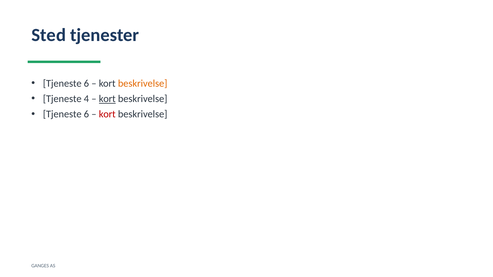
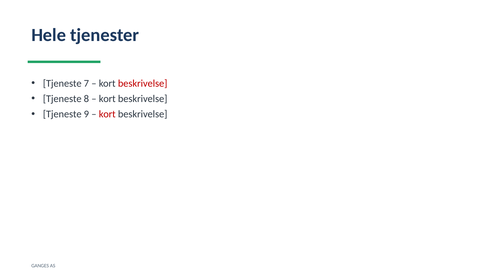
Sted: Sted -> Hele (49, 35)
6: 6 -> 7 (86, 83)
beskrivelse colour: orange -> red (143, 83)
4: 4 -> 8 (86, 99)
kort underline: present -> none (107, 99)
6: 6 -> 9 (86, 114)
